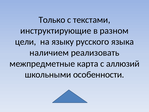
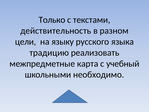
инструктирующие: инструктирующие -> действительность (56, 31)
наличием: наличием -> традицию (49, 53)
аллюзий: аллюзий -> учебный (123, 64)
особенности: особенности -> необходимо (99, 74)
